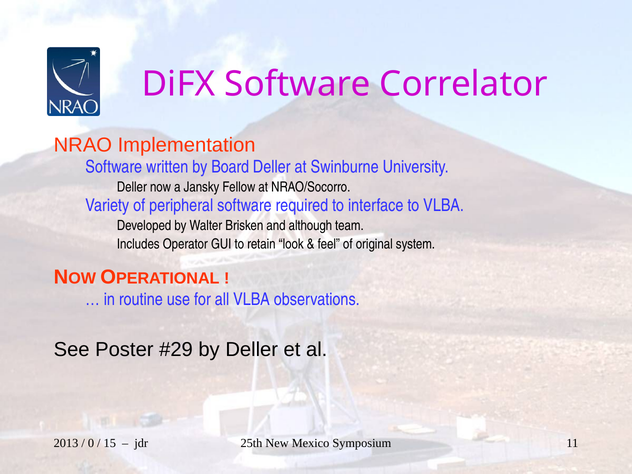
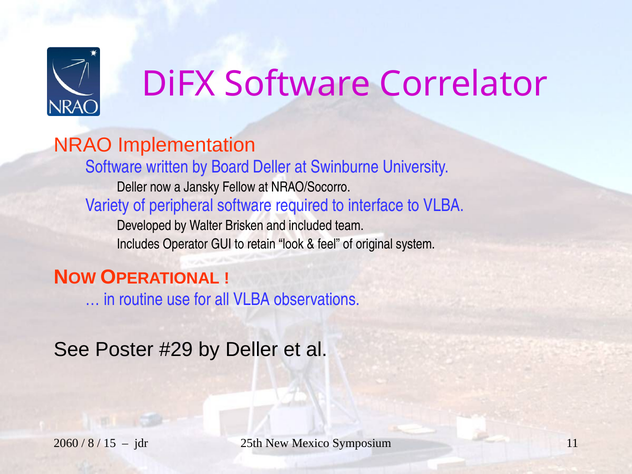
although: although -> included (310, 226)
2013: 2013 -> 2060 (66, 443)
0: 0 -> 8 (91, 443)
